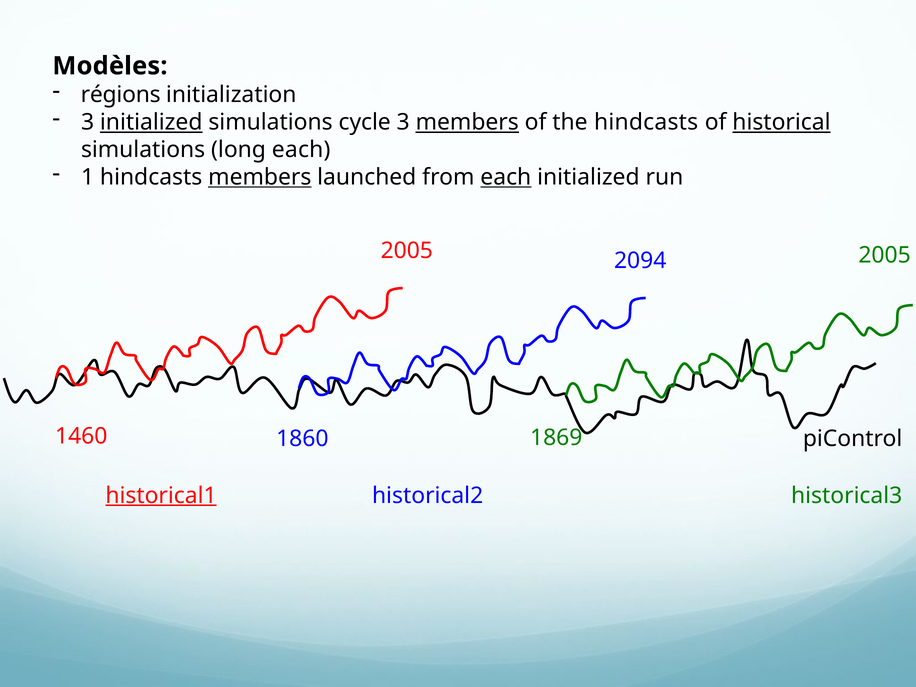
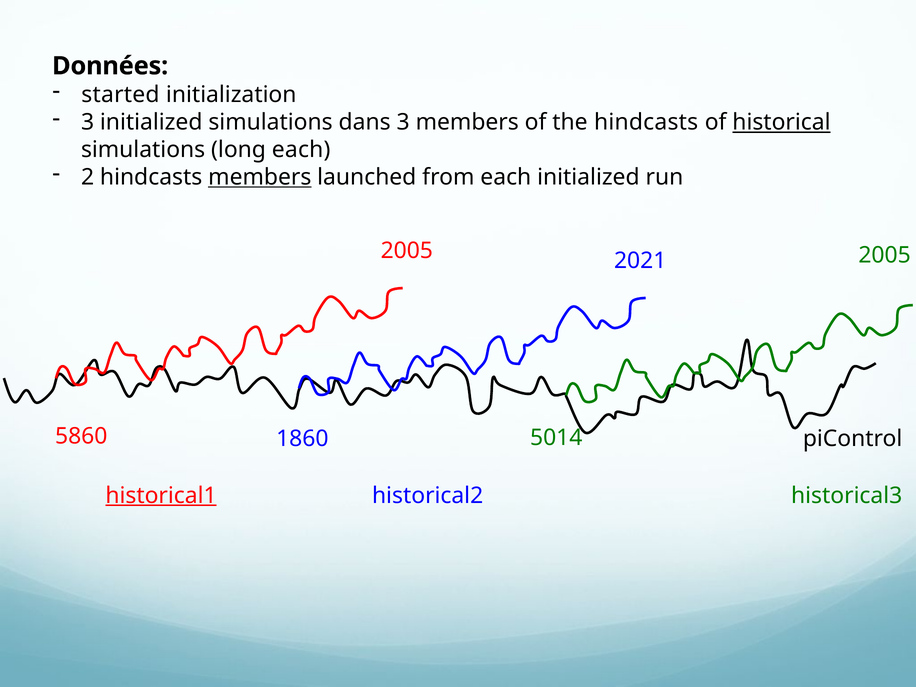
Modèles: Modèles -> Données (110, 66)
régions: régions -> started (120, 95)
initialized underline: present -> none (151, 122)
cycle: cycle -> dans (365, 122)
members underline: present -> none (467, 122)
1: 1 -> 2 (88, 177)
each underline: present -> none (506, 177)
2094: 2094 -> 2021 (640, 260)
1460: 1460 -> 5860 (81, 436)
1869: 1869 -> 5014 (556, 438)
